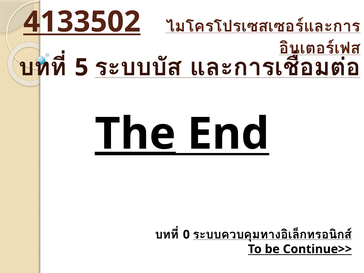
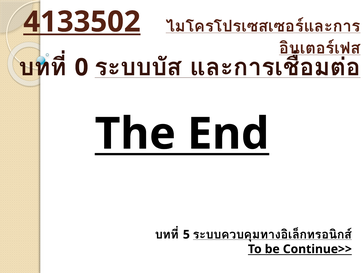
5: 5 -> 0 (82, 67)
The underline: present -> none (135, 134)
0: 0 -> 5 (186, 235)
